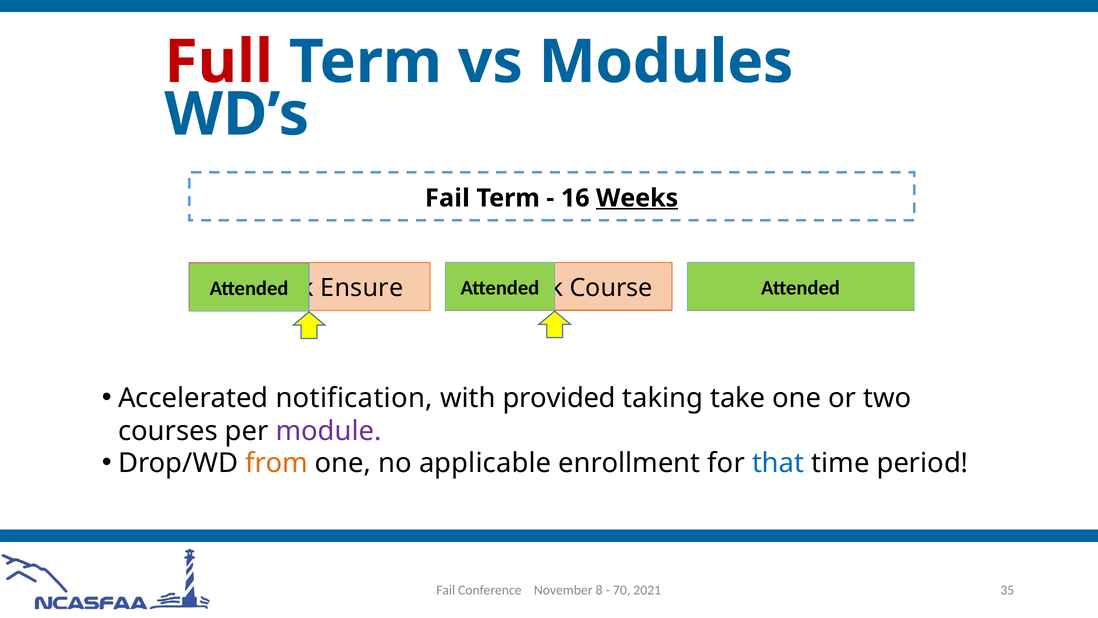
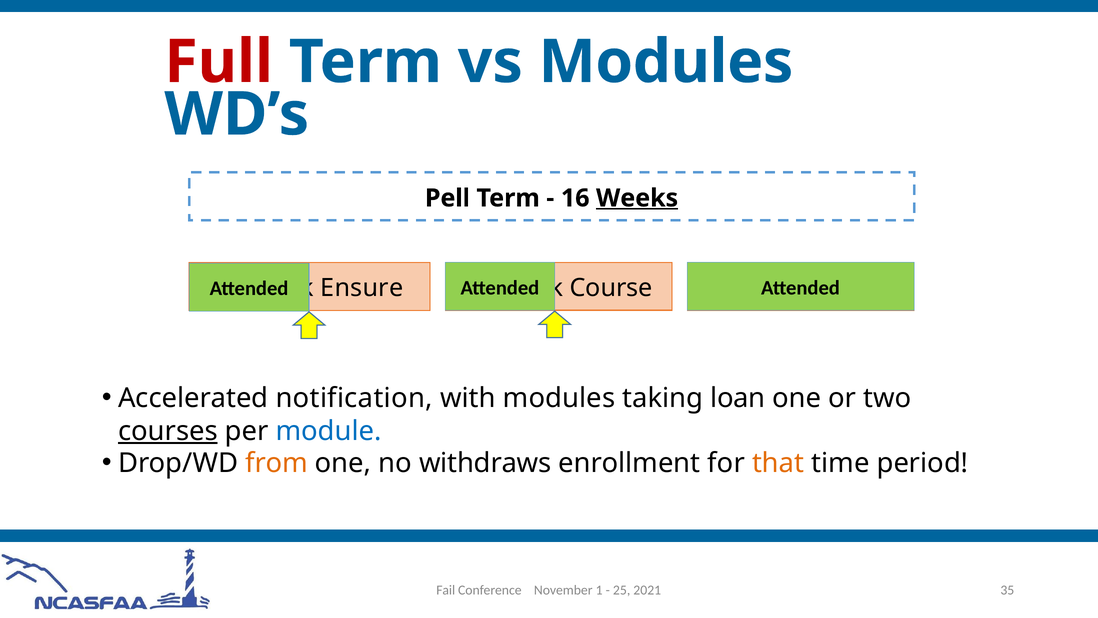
Fail: Fail -> Pell (448, 198)
with provided: provided -> modules (559, 398)
take: take -> loan (738, 398)
courses underline: none -> present (168, 431)
module colour: purple -> blue (329, 431)
applicable: applicable -> withdraws (485, 463)
that colour: blue -> orange (778, 463)
8: 8 -> 1 (599, 590)
70: 70 -> 25 (622, 590)
